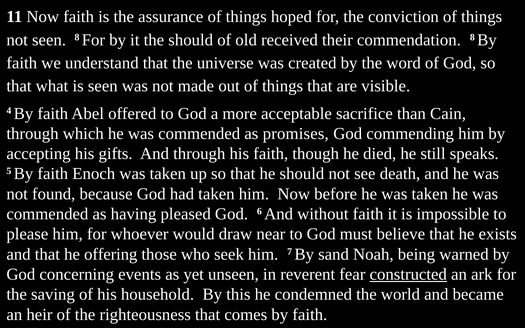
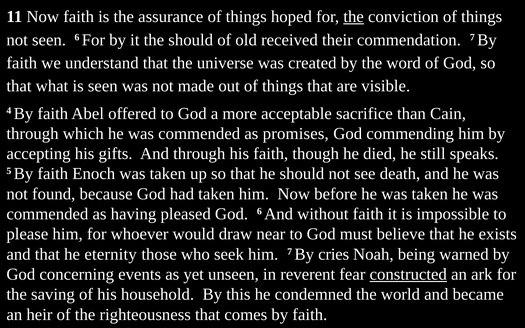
the underline: none -> present (354, 17)
seen 8: 8 -> 6 (77, 37)
commendation 8: 8 -> 7 (472, 37)
offering: offering -> eternity (111, 254)
sand: sand -> cries (334, 254)
